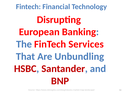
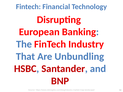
Services: Services -> Industry (86, 44)
